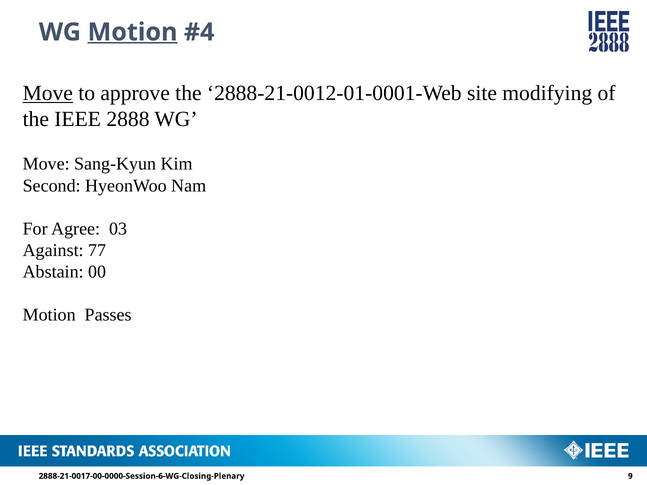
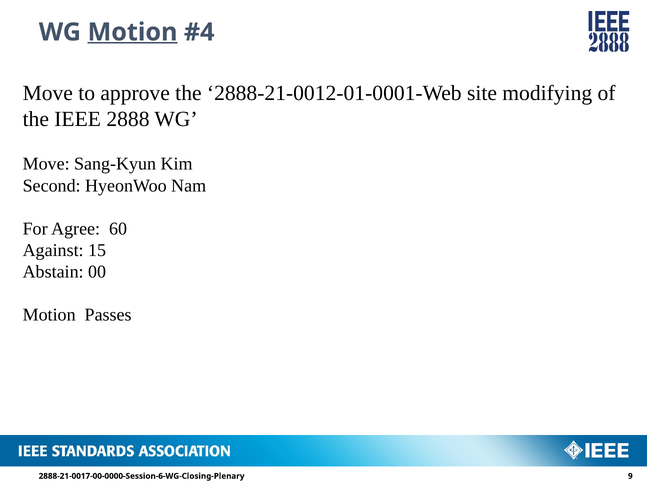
Move underline: present -> none (48, 93)
03: 03 -> 60 (118, 229)
77: 77 -> 15 (97, 250)
